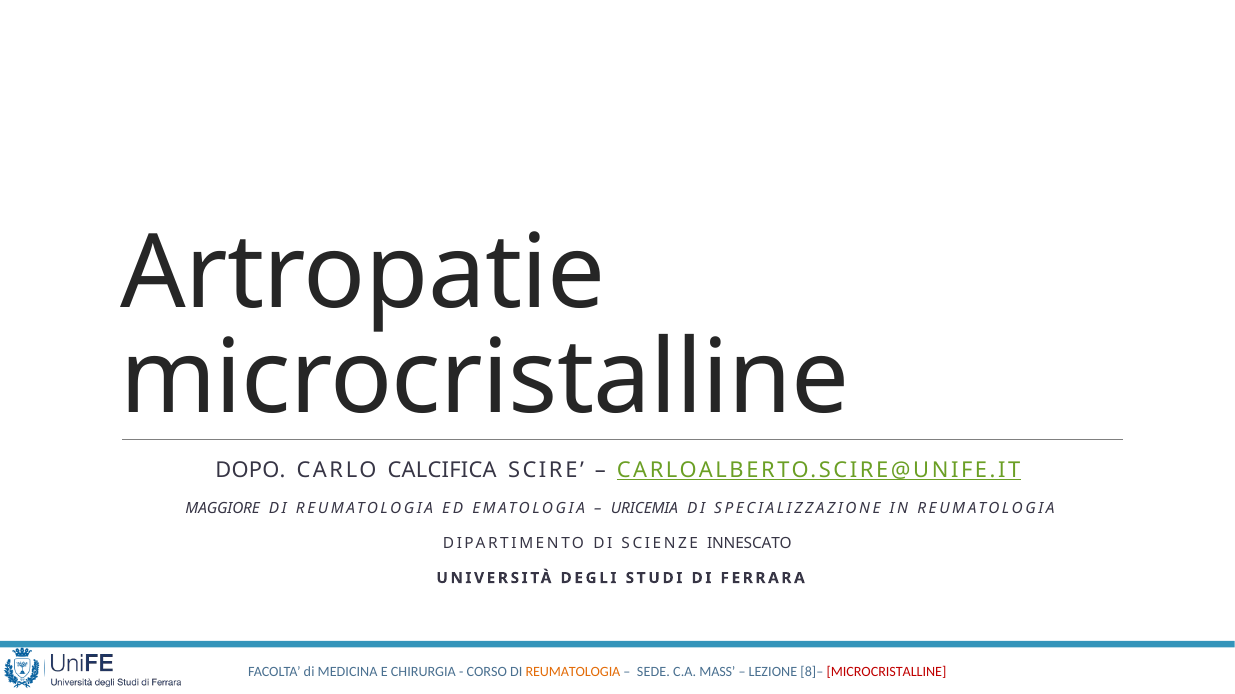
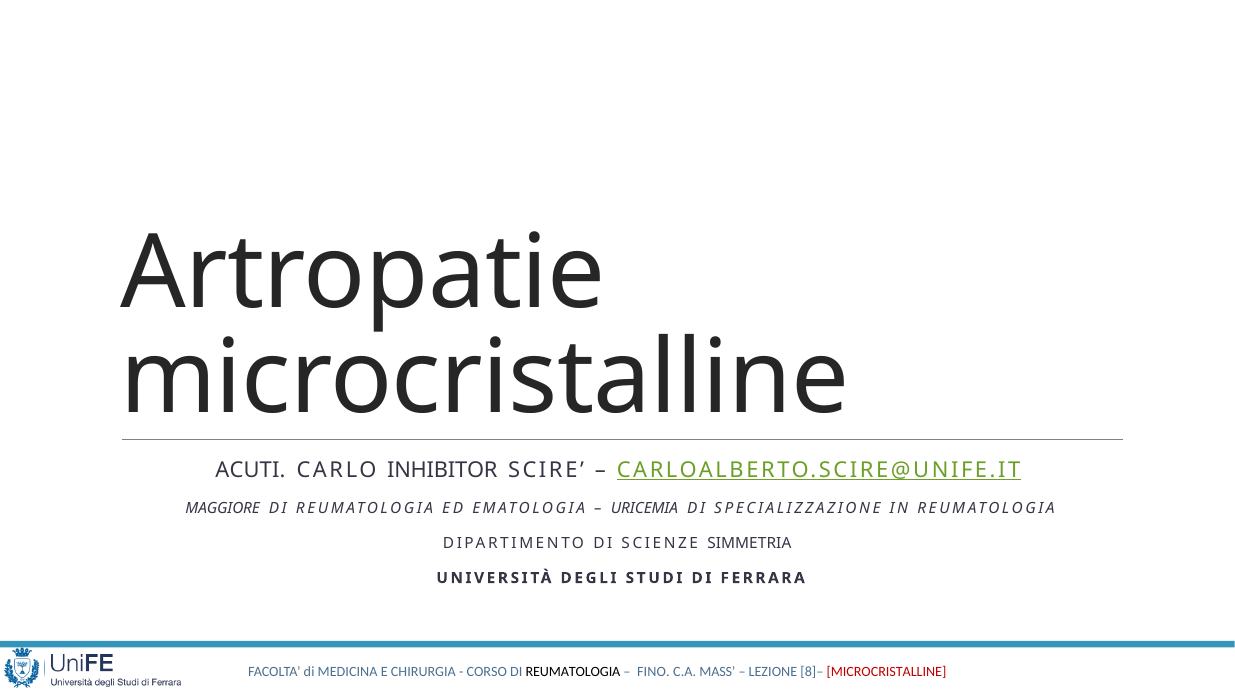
DOPO: DOPO -> ACUTI (250, 470)
CALCIFICA: CALCIFICA -> INHIBITOR (442, 470)
INNESCATO: INNESCATO -> SIMMETRIA (749, 544)
REUMATOLOGIA colour: orange -> black (573, 672)
SEDE: SEDE -> FINO (653, 672)
